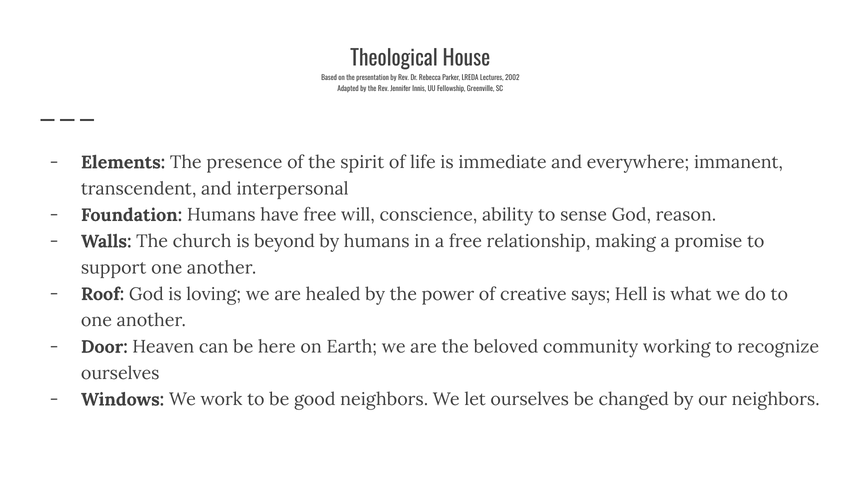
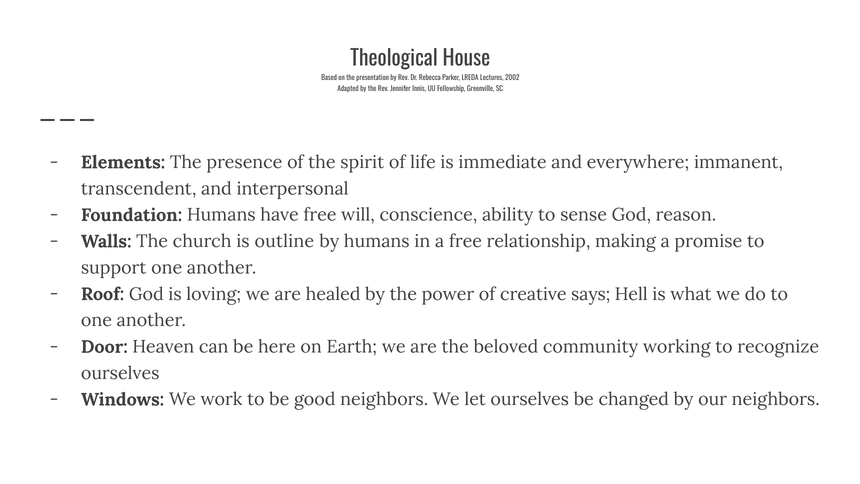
beyond: beyond -> outline (284, 241)
